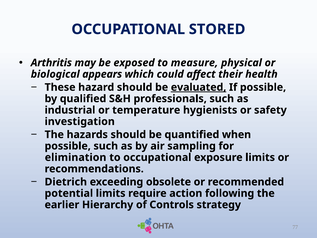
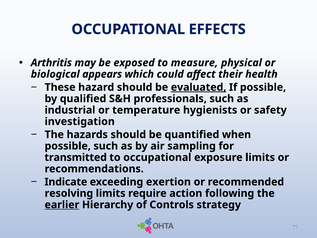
STORED: STORED -> EFFECTS (217, 29)
elimination: elimination -> transmitted (76, 157)
Dietrich: Dietrich -> Indicate (66, 182)
obsolete: obsolete -> exertion (168, 182)
potential: potential -> resolving (69, 193)
earlier underline: none -> present (62, 205)
